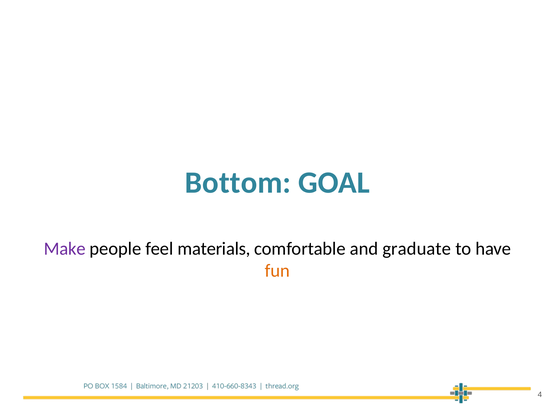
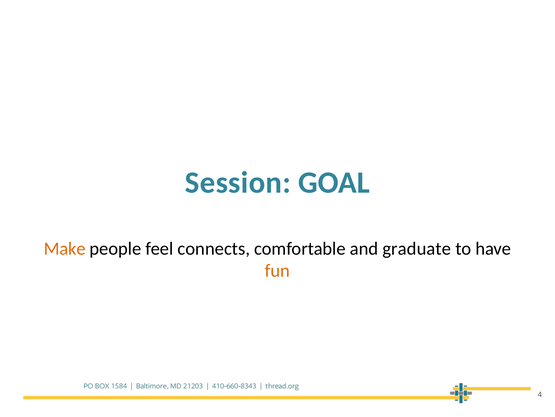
Bottom: Bottom -> Session (238, 182)
Make colour: purple -> orange (65, 248)
materials: materials -> connects (214, 248)
